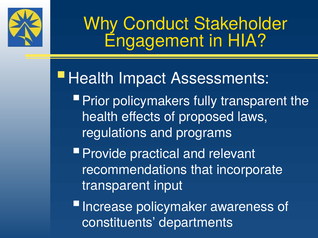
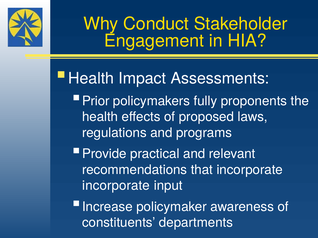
fully transparent: transparent -> proponents (254, 101)
transparent: transparent -> incorporate (116, 186)
